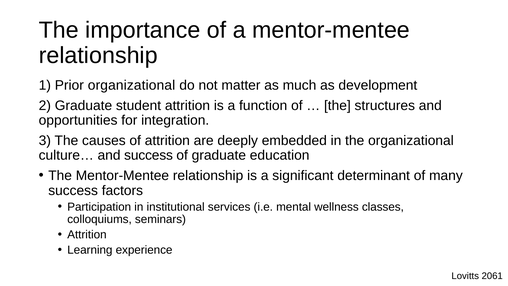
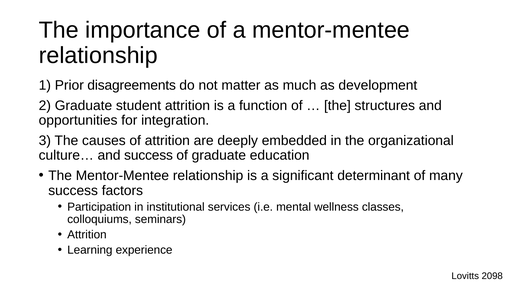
Prior organizational: organizational -> disagreements (132, 85)
2061: 2061 -> 2098 (492, 276)
